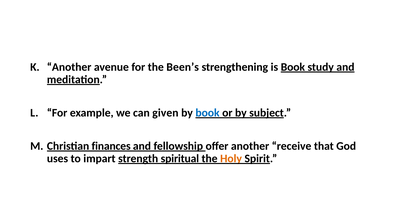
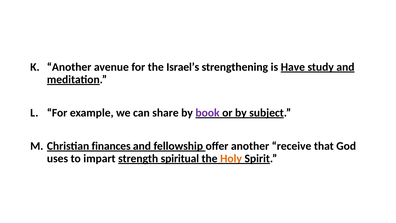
Been’s: Been’s -> Israel’s (183, 67)
is Book: Book -> Have (293, 67)
given: given -> share (165, 113)
book colour: blue -> purple (208, 113)
